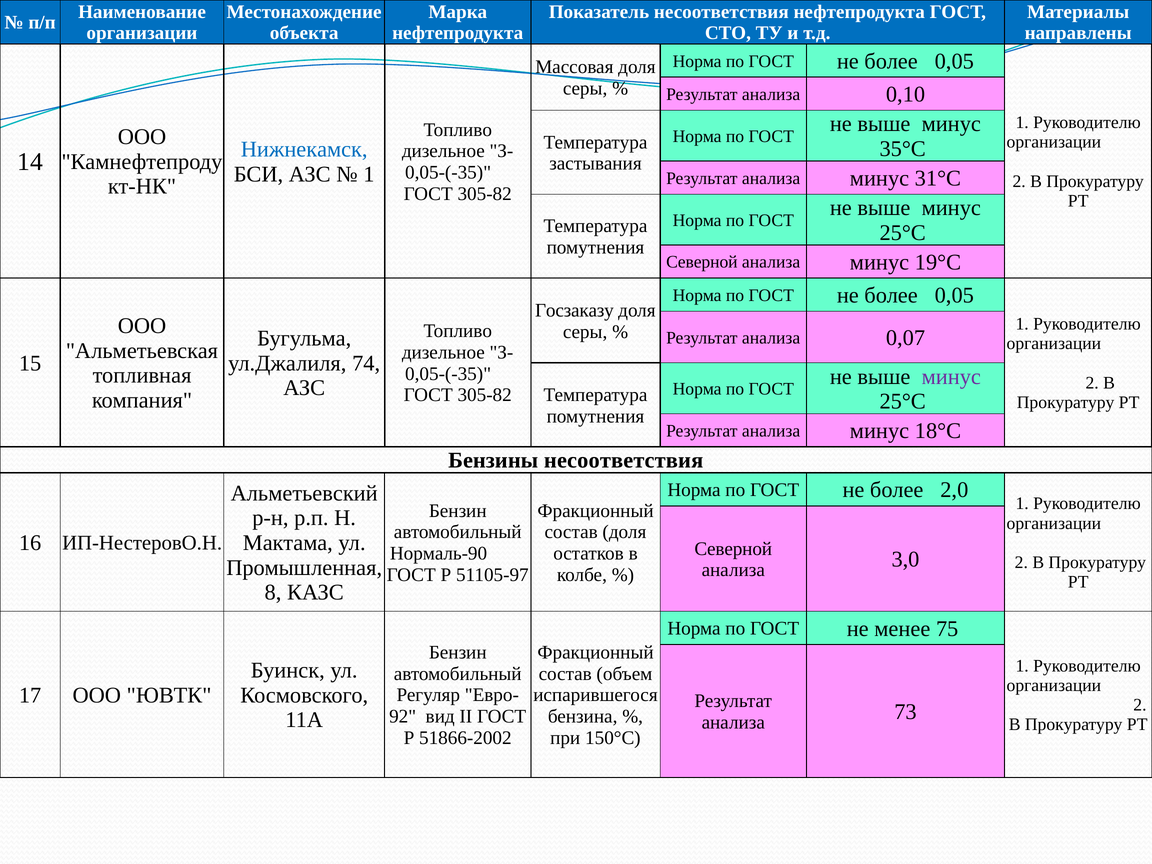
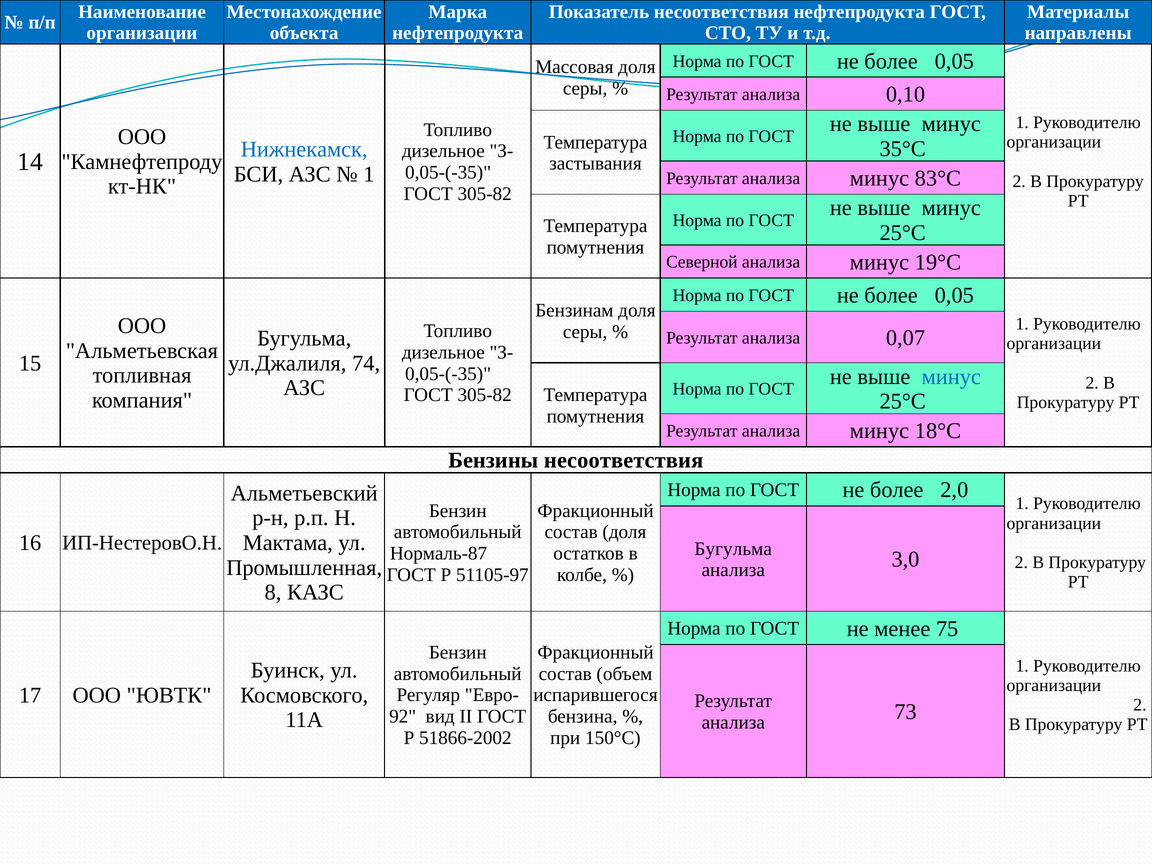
31°С: 31°С -> 83°С (938, 178)
Госзаказу: Госзаказу -> Бензинам (574, 311)
минус colour: purple -> blue (951, 377)
Северной: Северной -> Бугульма (733, 549)
Нормаль-90: Нормаль-90 -> Нормаль-87 (439, 553)
